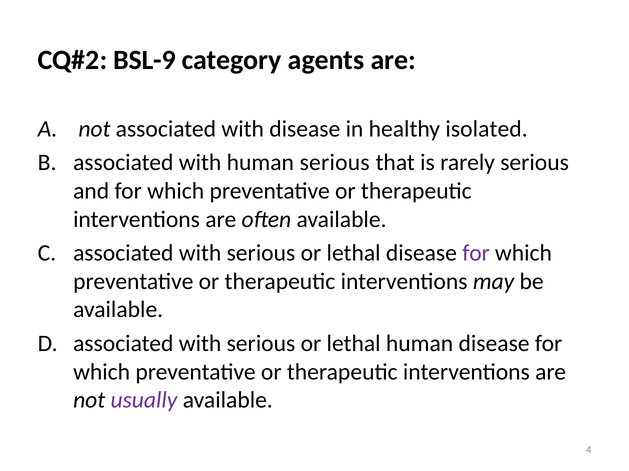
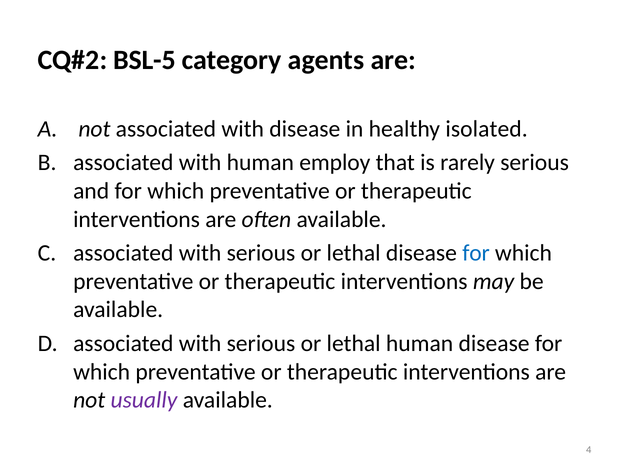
BSL-9: BSL-9 -> BSL-5 (145, 60)
human serious: serious -> employ (335, 163)
for colour: purple -> blue (476, 254)
